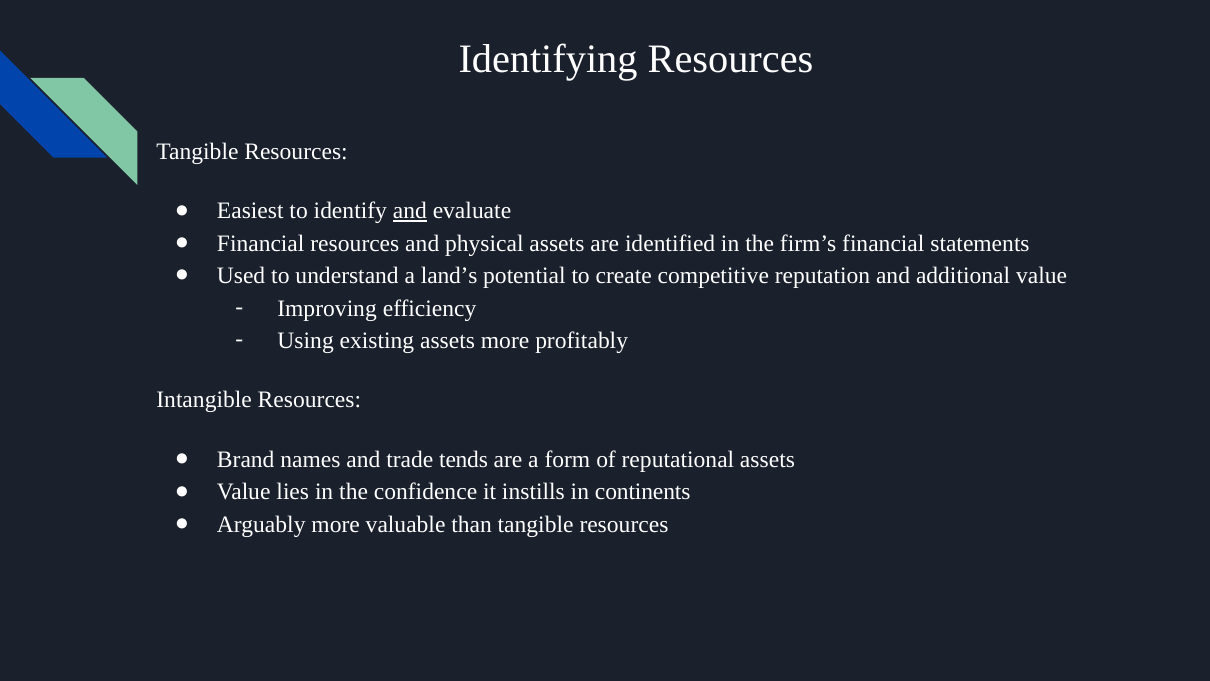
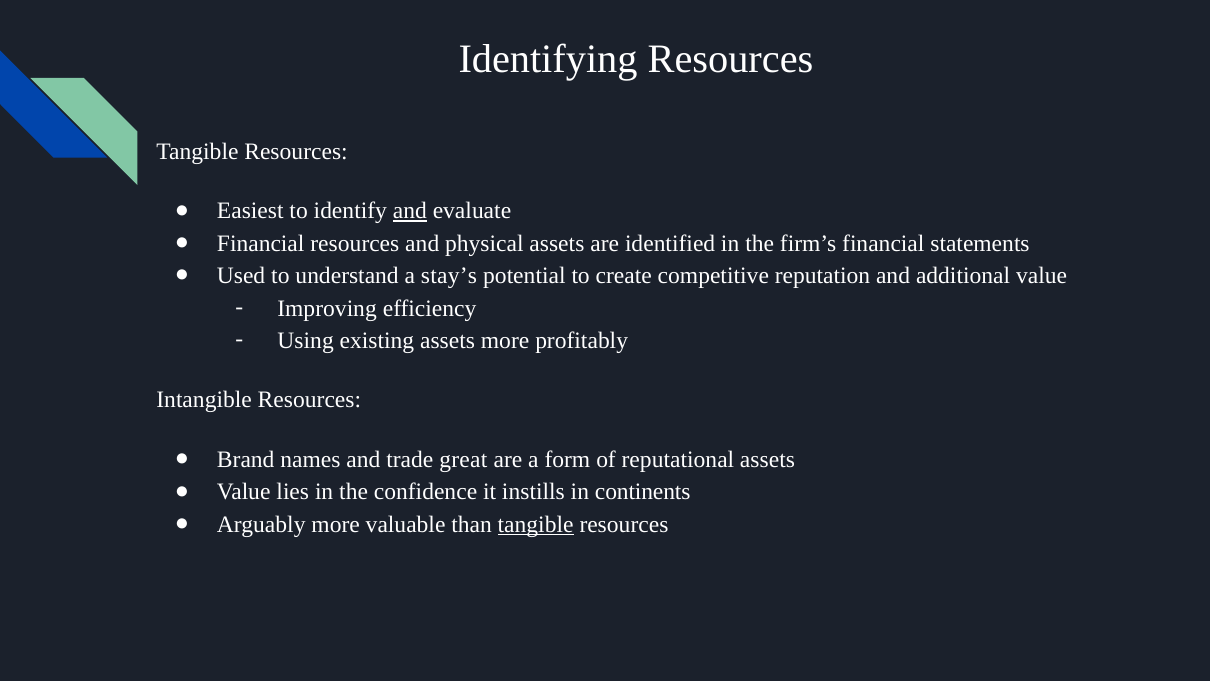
land’s: land’s -> stay’s (449, 276)
tends: tends -> great (463, 459)
tangible underline: none -> present (536, 524)
